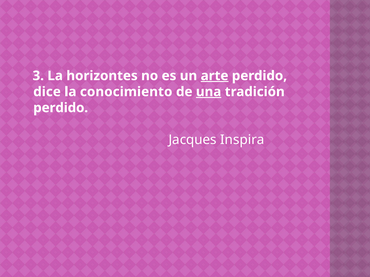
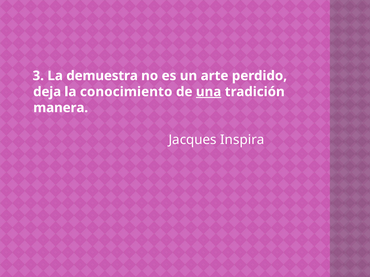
horizontes: horizontes -> demuestra (102, 76)
arte underline: present -> none (215, 76)
dice: dice -> deja (47, 92)
perdido: perdido -> manera (61, 108)
